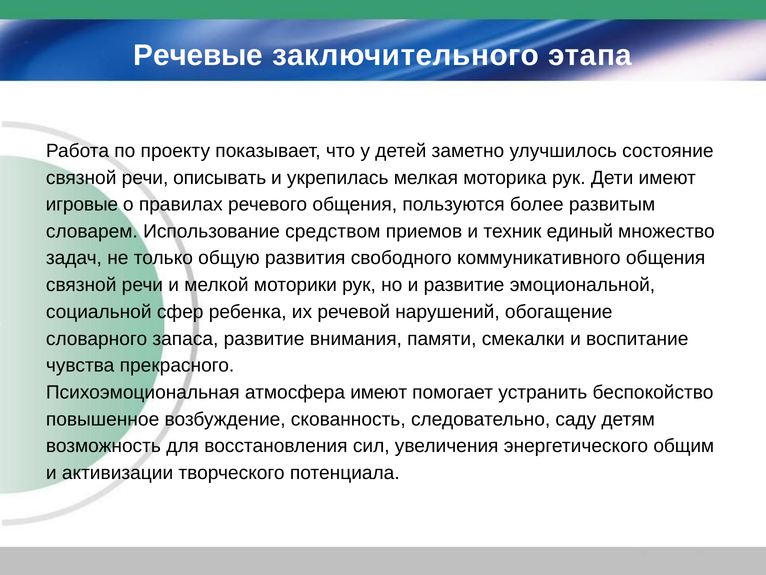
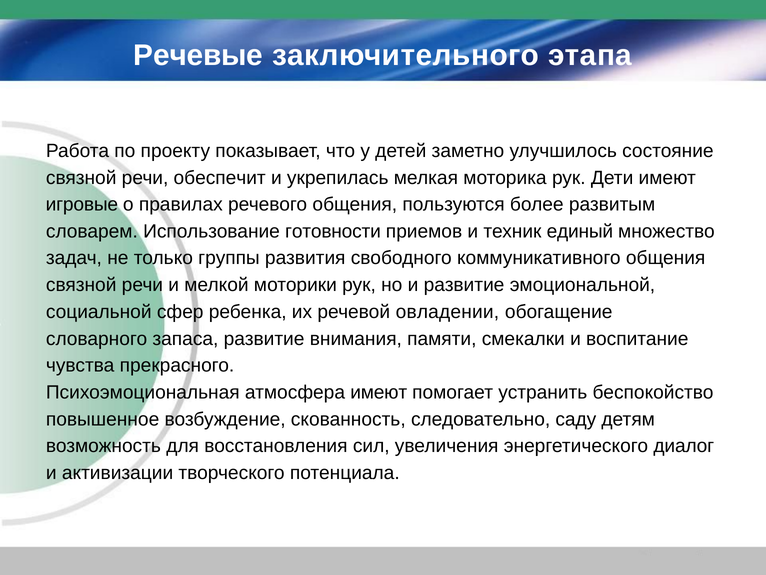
описывать: описывать -> обеспечит (220, 178)
средством: средством -> готовности (333, 231)
общую: общую -> группы (229, 258)
нарушений: нарушений -> овладении (447, 312)
общим: общим -> диалог (684, 446)
